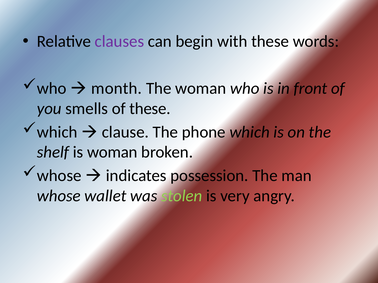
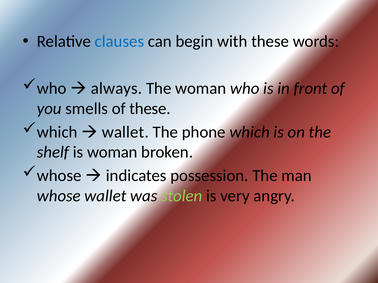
clauses colour: purple -> blue (119, 41)
month: month -> always (117, 89)
clause: clause -> wallet (125, 132)
